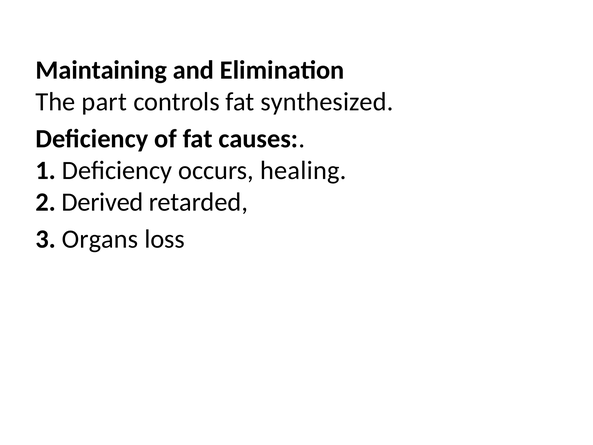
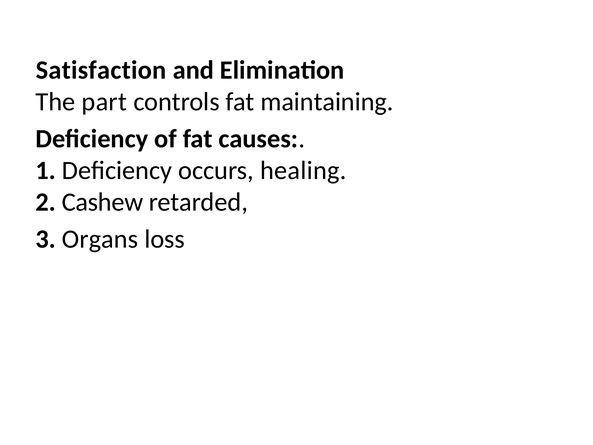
Maintaining: Maintaining -> Satisfaction (101, 70)
synthesized: synthesized -> maintaining (327, 102)
Derived: Derived -> Cashew (102, 202)
